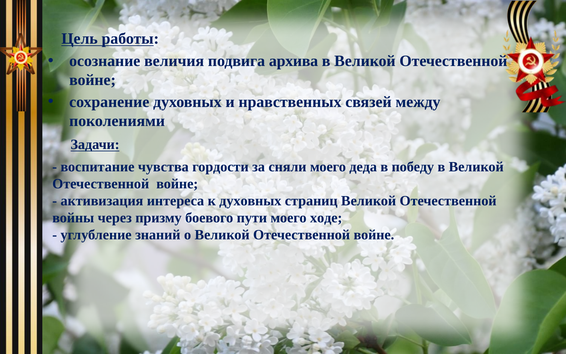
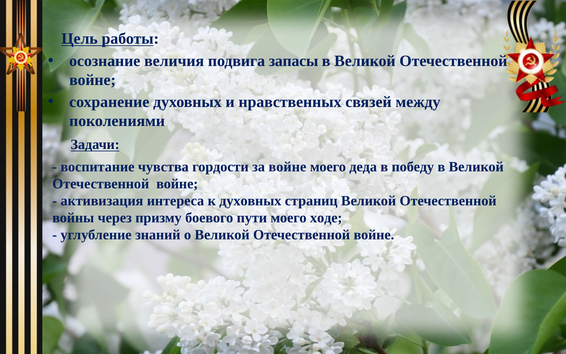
архива: архива -> запасы (294, 61)
за сняли: сняли -> войне (287, 167)
